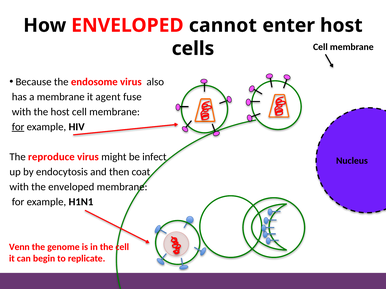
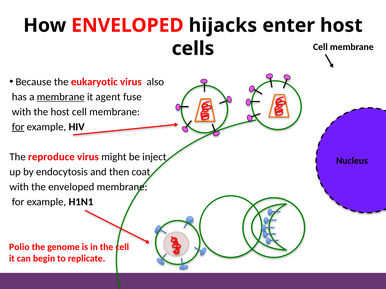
cannot: cannot -> hijacks (223, 25)
endosome: endosome -> eukaryotic (94, 82)
membrane underline: none -> present (61, 97)
infect: infect -> inject (154, 157)
Venn: Venn -> Polio (19, 247)
